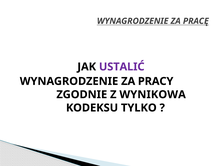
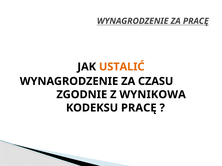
USTALIĆ colour: purple -> orange (122, 67)
PRACY: PRACY -> CZASU (156, 82)
KODEKSU TYLKO: TYLKO -> PRACĘ (139, 108)
